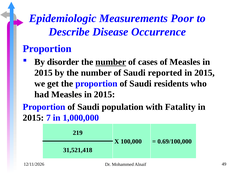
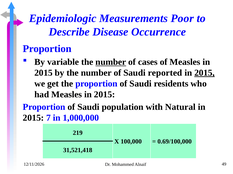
disorder: disorder -> variable (63, 62)
2015 underline: none -> present (205, 73)
Fatality: Fatality -> Natural (180, 107)
